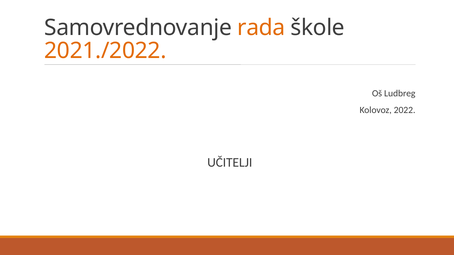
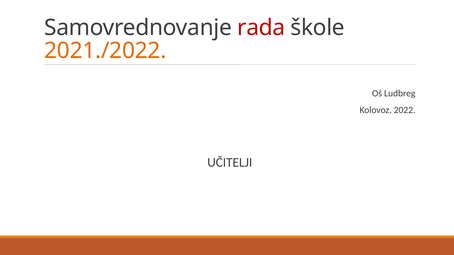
rada colour: orange -> red (261, 28)
